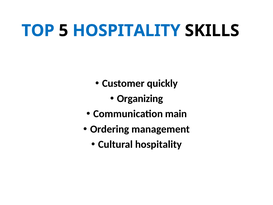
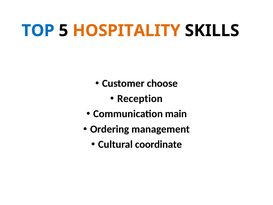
HOSPITALITY colour: blue -> orange (127, 31)
quickly: quickly -> choose (162, 83)
Organizing: Organizing -> Reception (140, 99)
Cultural hospitality: hospitality -> coordinate (158, 144)
